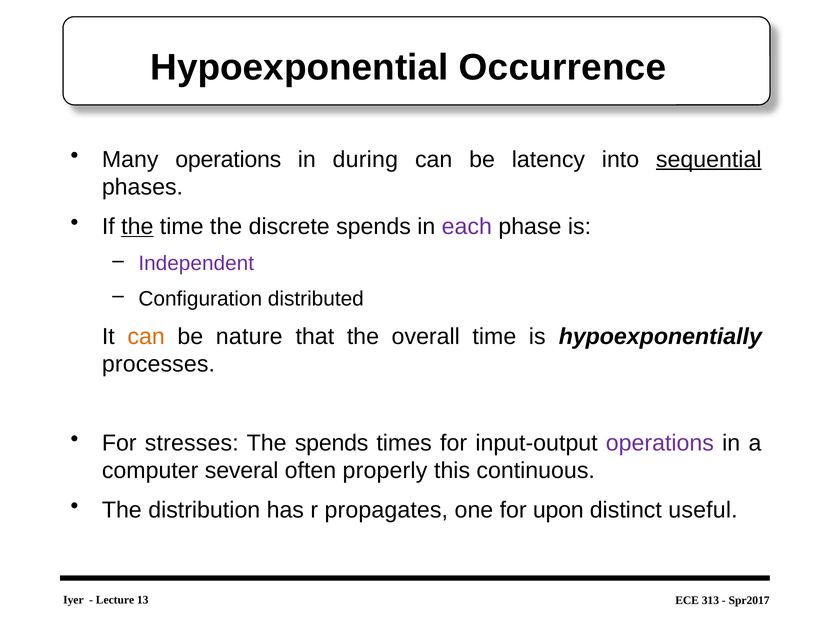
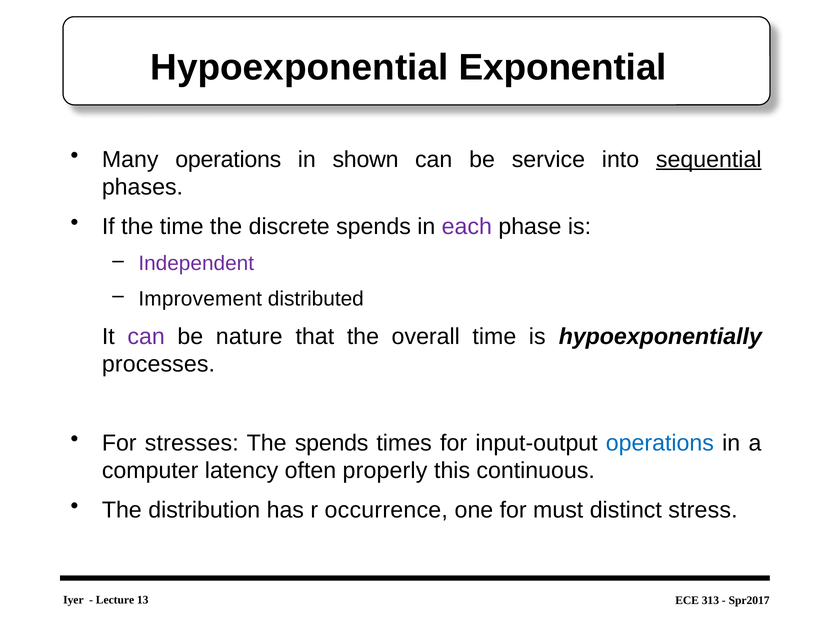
Occurrence: Occurrence -> Exponential (563, 68)
during: during -> shown (366, 160)
latency: latency -> service (548, 160)
the underline: present -> none (137, 227)
Configuration: Configuration -> Improvement (200, 299)
can colour: orange -> purple (146, 337)
operations colour: purple -> blue (660, 443)
several: several -> latency (242, 471)
propagates: propagates -> occurrence (386, 511)
upon: upon -> must (558, 511)
useful: useful -> stress (703, 511)
